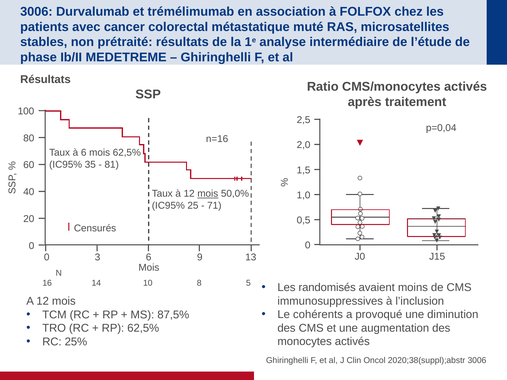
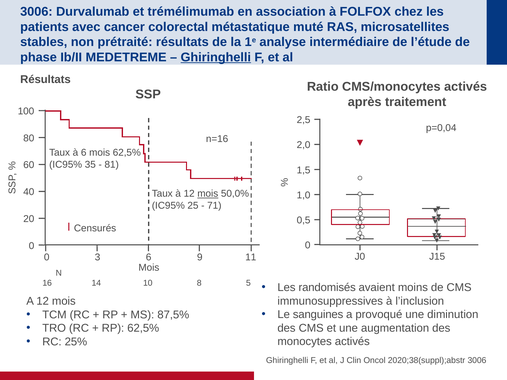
Ghiringhelli underline: none -> present (216, 57)
13: 13 -> 11 (251, 258)
cohérents: cohérents -> sanguines (318, 315)
